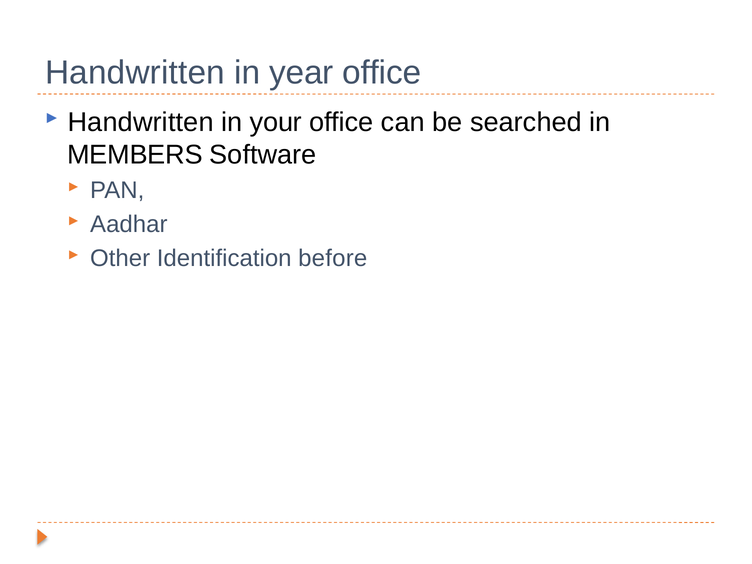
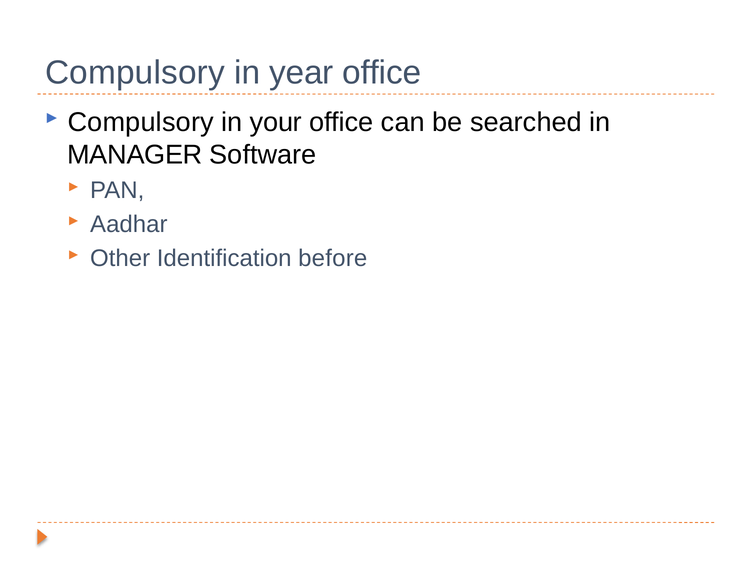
Handwritten: Handwritten -> Compulsory (135, 73)
Handwritten: Handwritten -> Compulsory (141, 122)
MEMBERS: MEMBERS -> MANAGER (135, 155)
